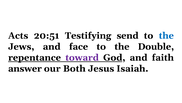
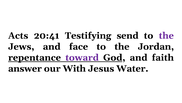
20:51: 20:51 -> 20:41 (47, 35)
the colour: blue -> purple (166, 35)
Double: Double -> Jordan (156, 46)
Both: Both -> With (74, 68)
Isaiah: Isaiah -> Water (132, 68)
